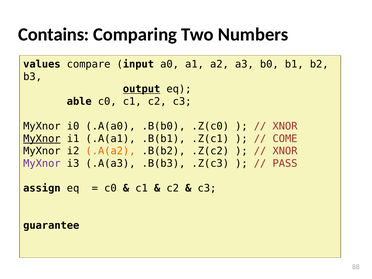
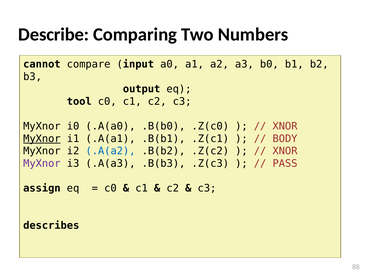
Contains: Contains -> Describe (54, 35)
values: values -> cannot (42, 64)
output underline: present -> none (142, 89)
able: able -> tool (79, 101)
COME: COME -> BODY (285, 139)
.A(a2 colour: orange -> blue (110, 151)
guarantee: guarantee -> describes (51, 225)
